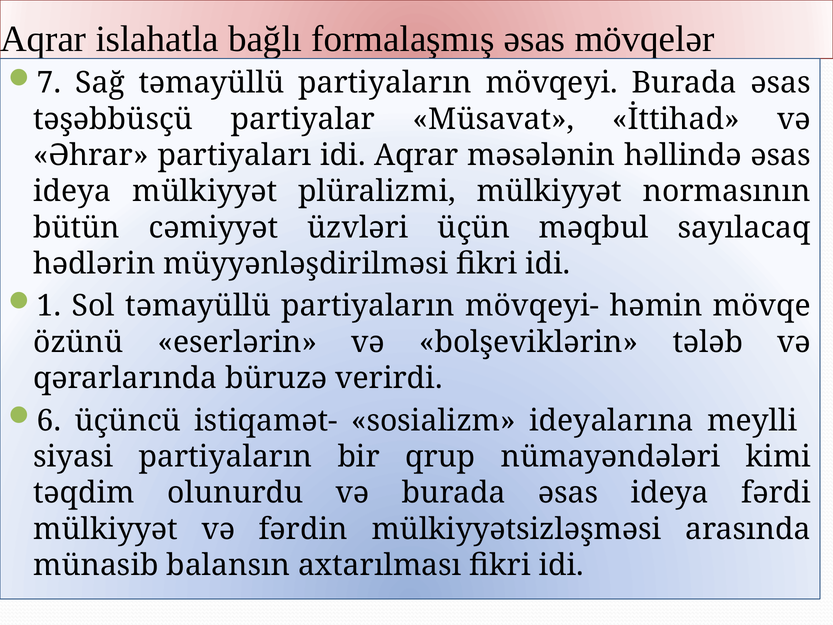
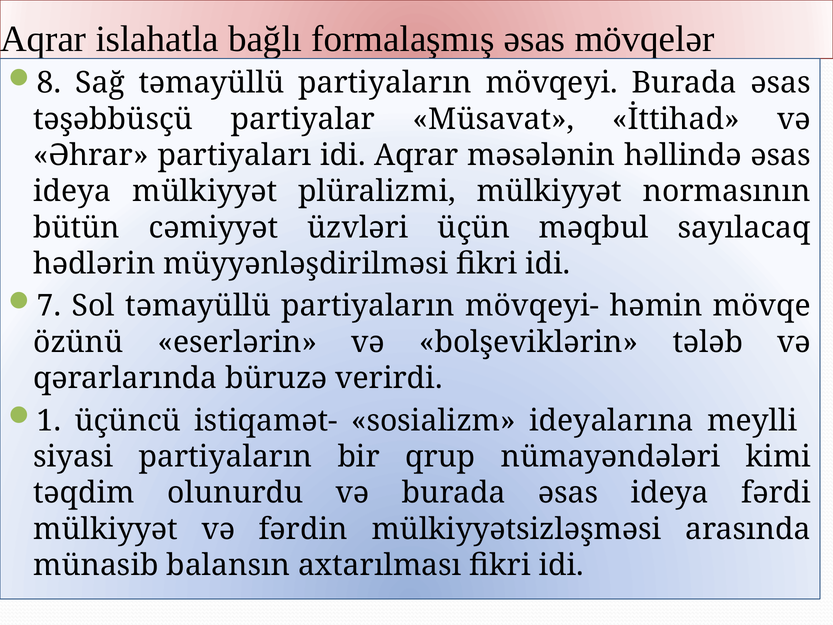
7: 7 -> 8 (49, 83)
1: 1 -> 7 (49, 306)
6: 6 -> 1 (49, 420)
